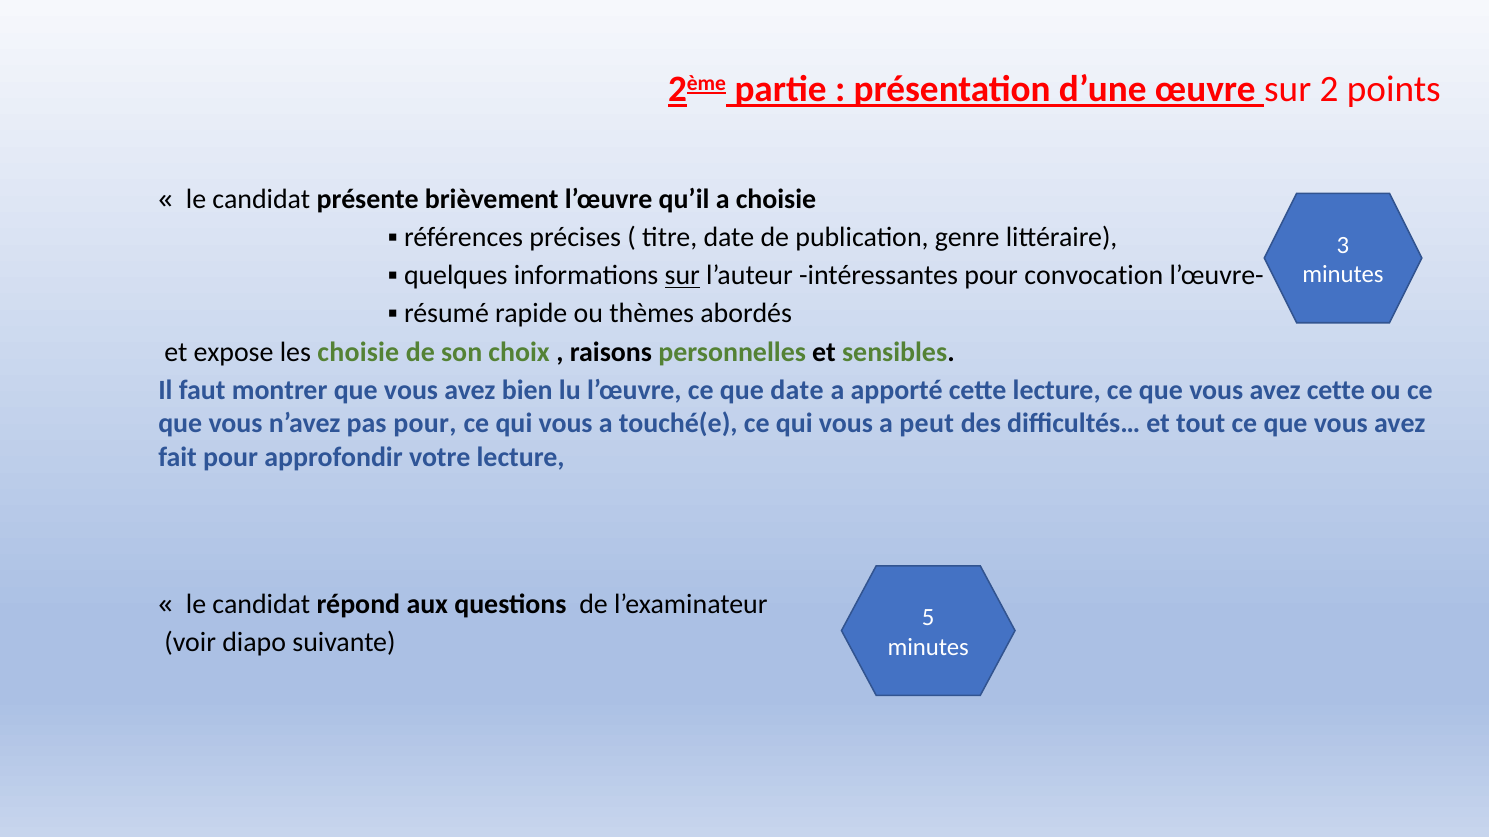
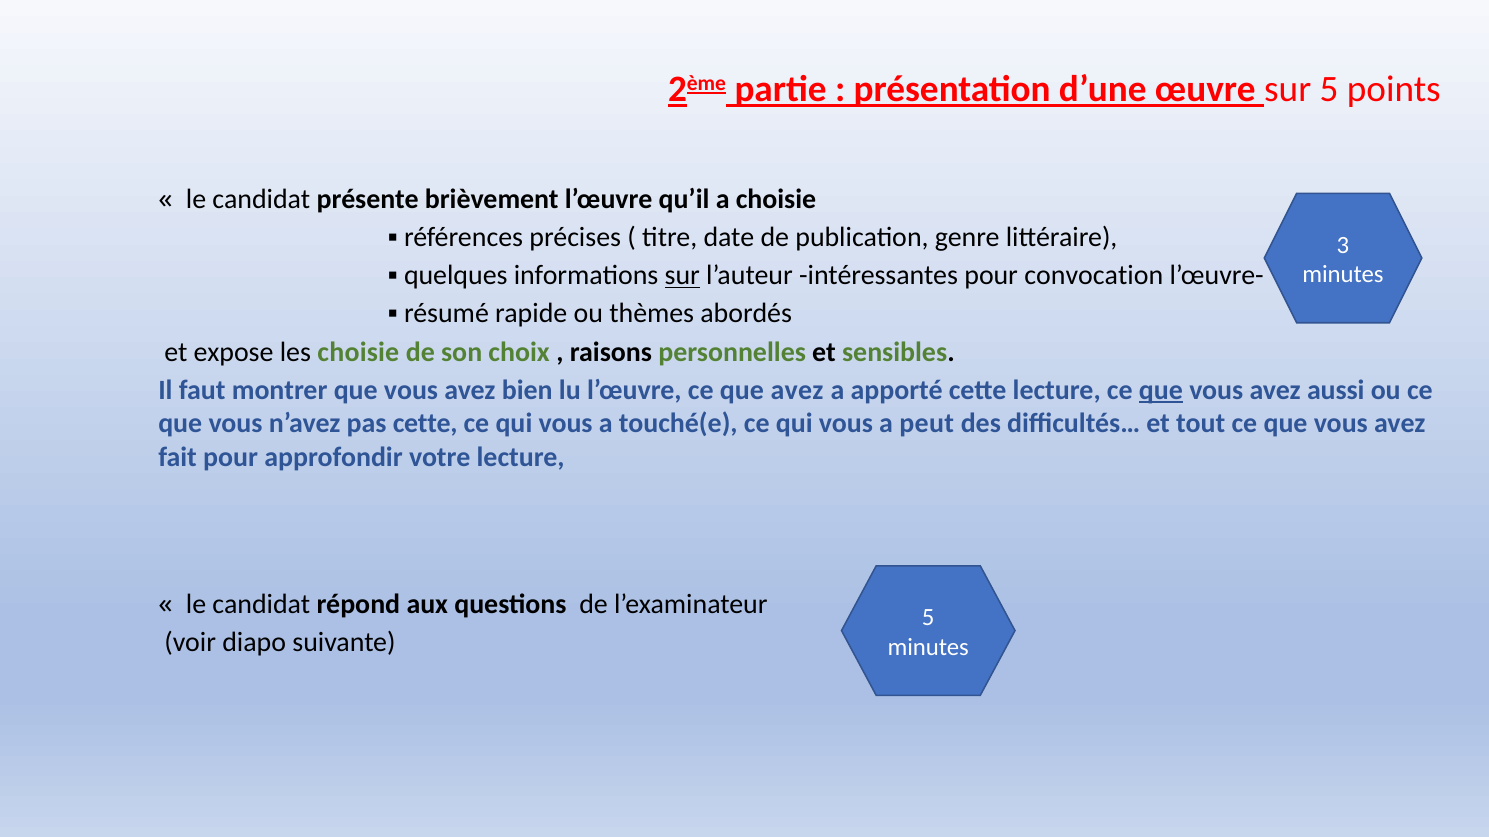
sur 2: 2 -> 5 (1329, 89)
que date: date -> avez (797, 390)
que underline: none -> present (1161, 390)
avez cette: cette -> aussi (1336, 390)
pas pour: pour -> cette (425, 424)
